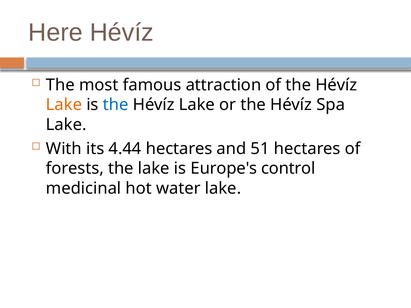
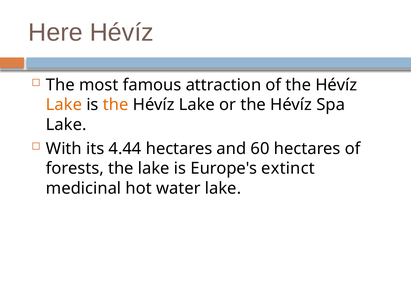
the colour: blue -> orange (116, 105)
51: 51 -> 60 (260, 149)
control: control -> extinct (288, 169)
